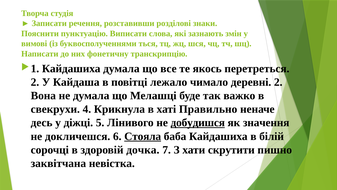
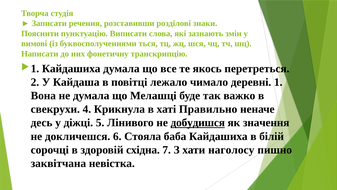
деревні 2: 2 -> 1 (278, 82)
Стояла underline: present -> none (143, 136)
дочка: дочка -> східна (143, 149)
скрутити: скрутити -> наголосу (231, 149)
